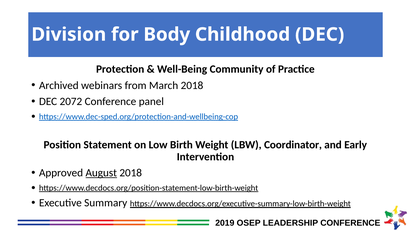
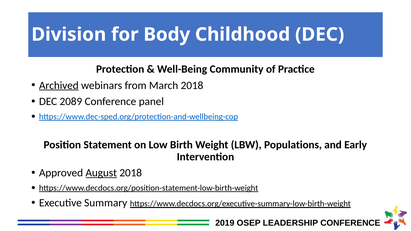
Archived underline: none -> present (59, 85)
2072: 2072 -> 2089 (71, 102)
Coordinator: Coordinator -> Populations (293, 145)
